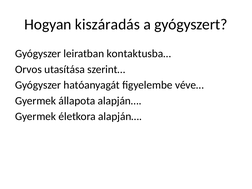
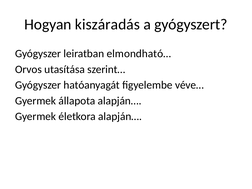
kontaktusba…: kontaktusba… -> elmondható… (139, 54)
